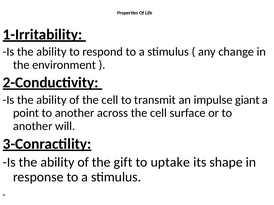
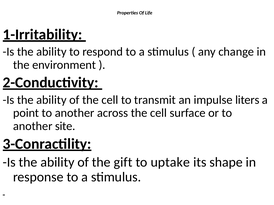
giant: giant -> liters (247, 100)
will: will -> site (65, 126)
